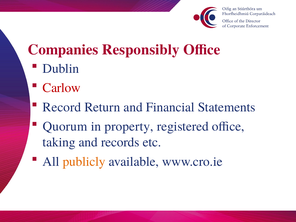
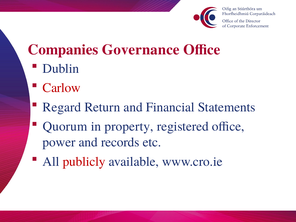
Responsibly: Responsibly -> Governance (141, 50)
Record: Record -> Regard (62, 107)
taking: taking -> power (59, 142)
publicly colour: orange -> red (84, 161)
